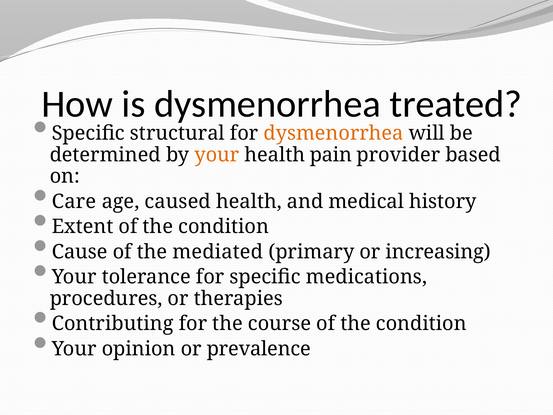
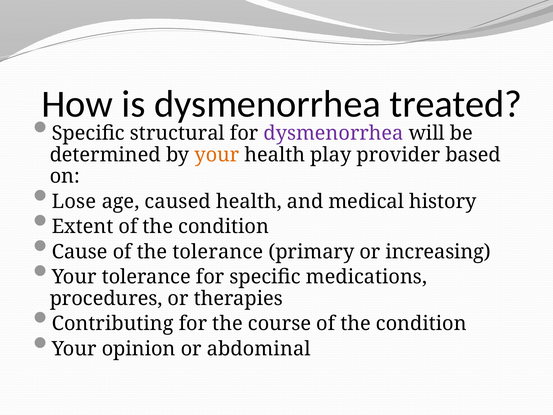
dysmenorrhea colour: orange -> purple (334, 133)
pain: pain -> play (331, 155)
Care: Care -> Lose (74, 201)
the mediated: mediated -> tolerance (218, 252)
prevalence: prevalence -> abdominal (259, 349)
